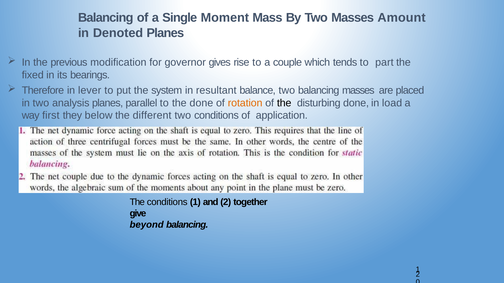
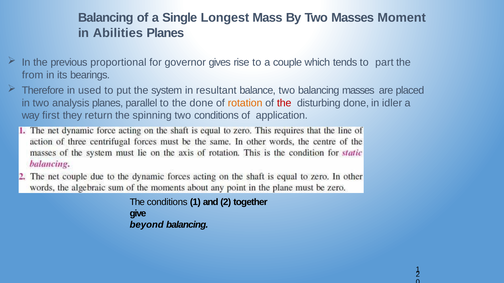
Moment: Moment -> Longest (225, 18)
Amount: Amount -> Moment (402, 18)
Denoted: Denoted -> Abilities (118, 33)
modification: modification -> proportional (118, 63)
fixed: fixed -> from (33, 75)
lever: lever -> used (90, 91)
the colour: black -> red (284, 103)
load: load -> idler (392, 103)
below: below -> return (99, 116)
different: different -> spinning (152, 116)
